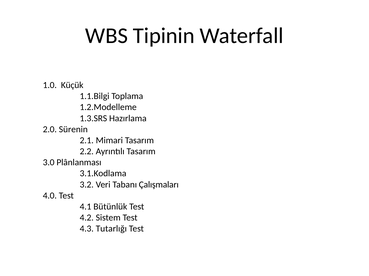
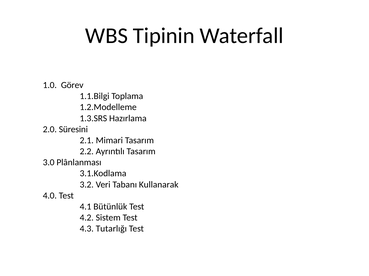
Küçük: Küçük -> Görev (72, 85)
Sürenin: Sürenin -> Süresini (73, 130)
Çalışmaları: Çalışmaları -> Kullanarak (159, 185)
